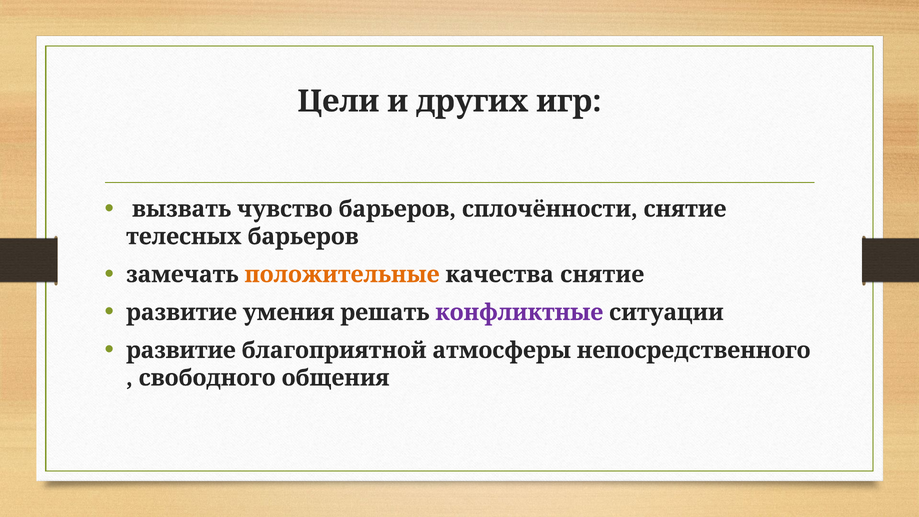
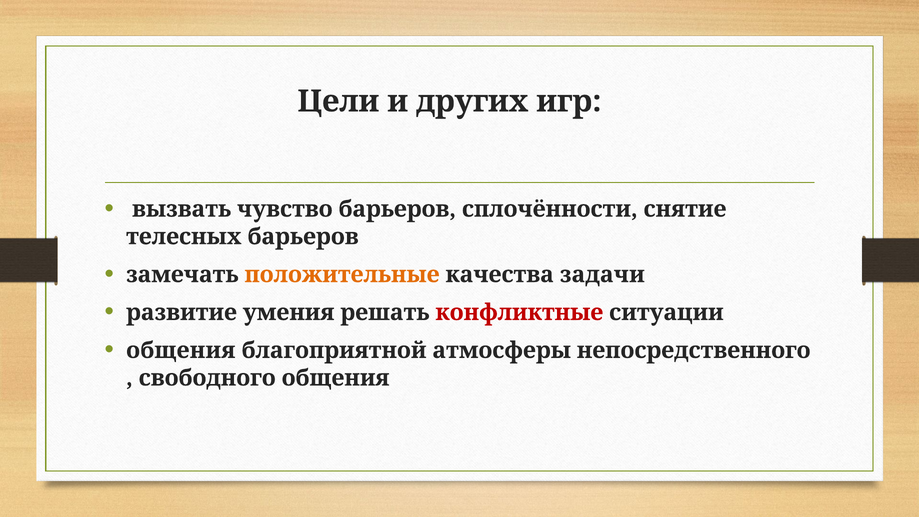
качества снятие: снятие -> задачи (602, 275)
конфликтные colour: purple -> red (519, 312)
развитие: развитие -> общения (181, 350)
